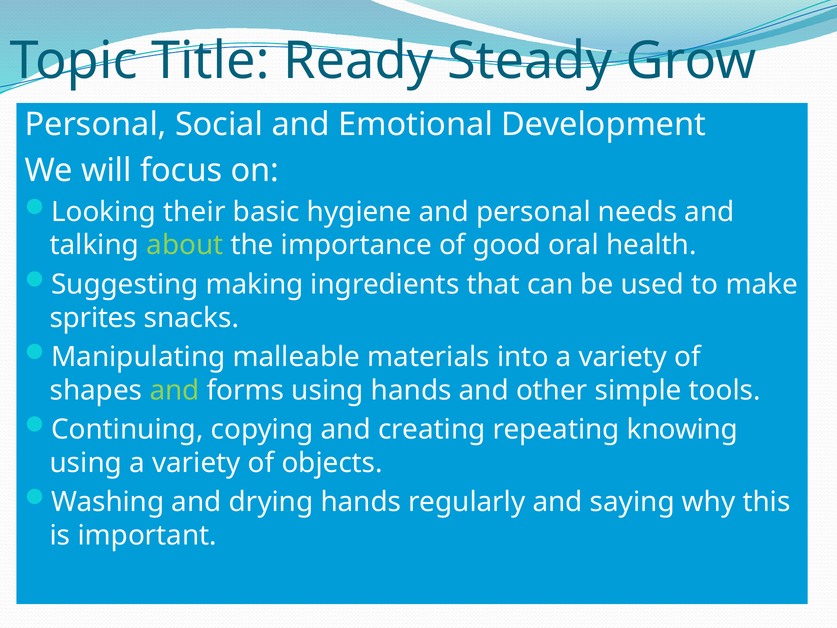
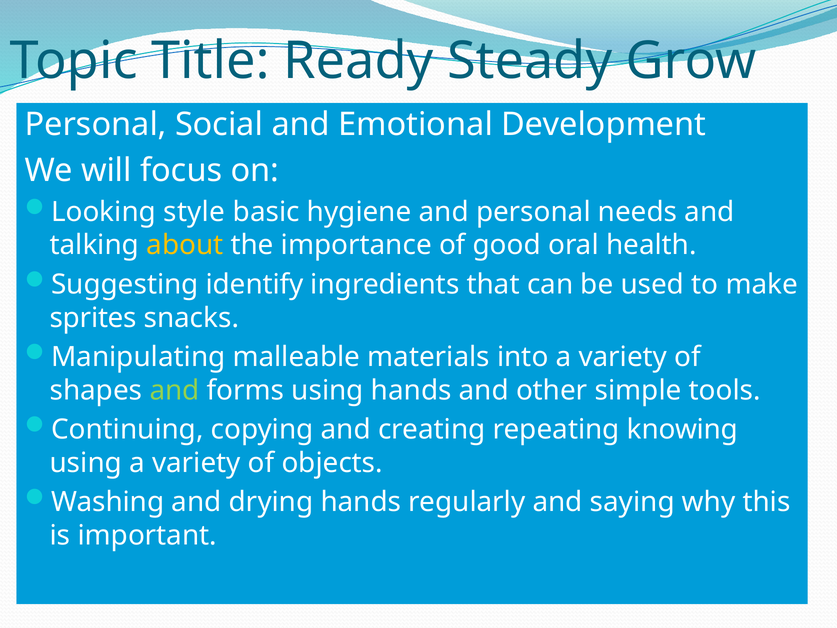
their: their -> style (194, 212)
about colour: light green -> yellow (185, 245)
making: making -> identify (255, 284)
